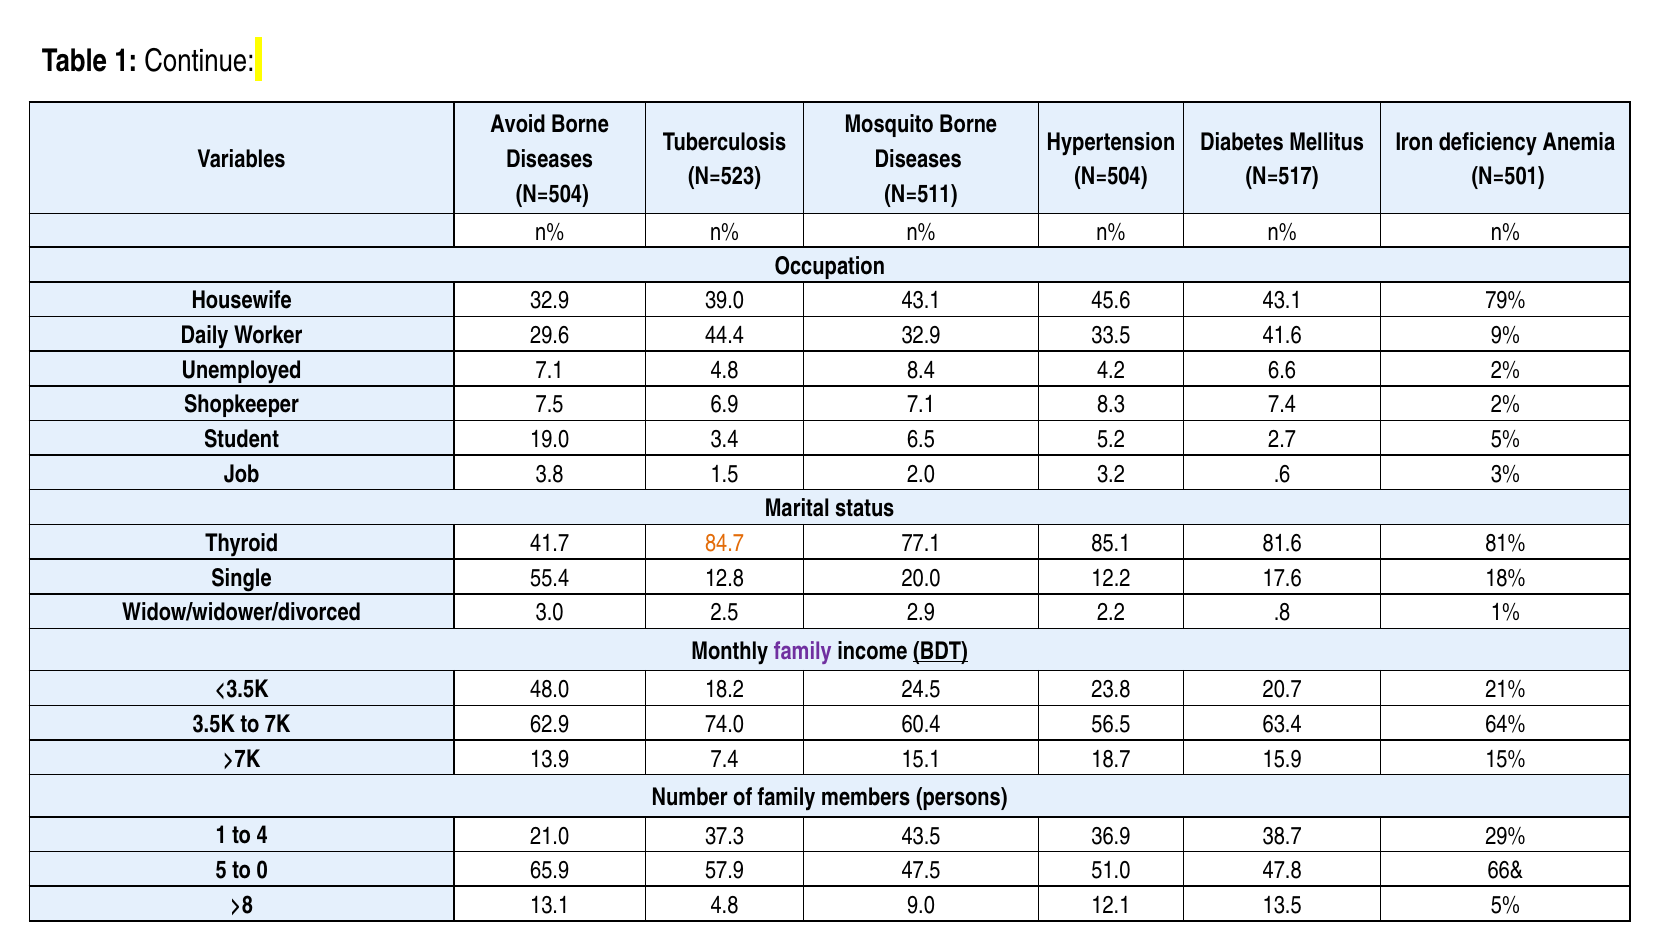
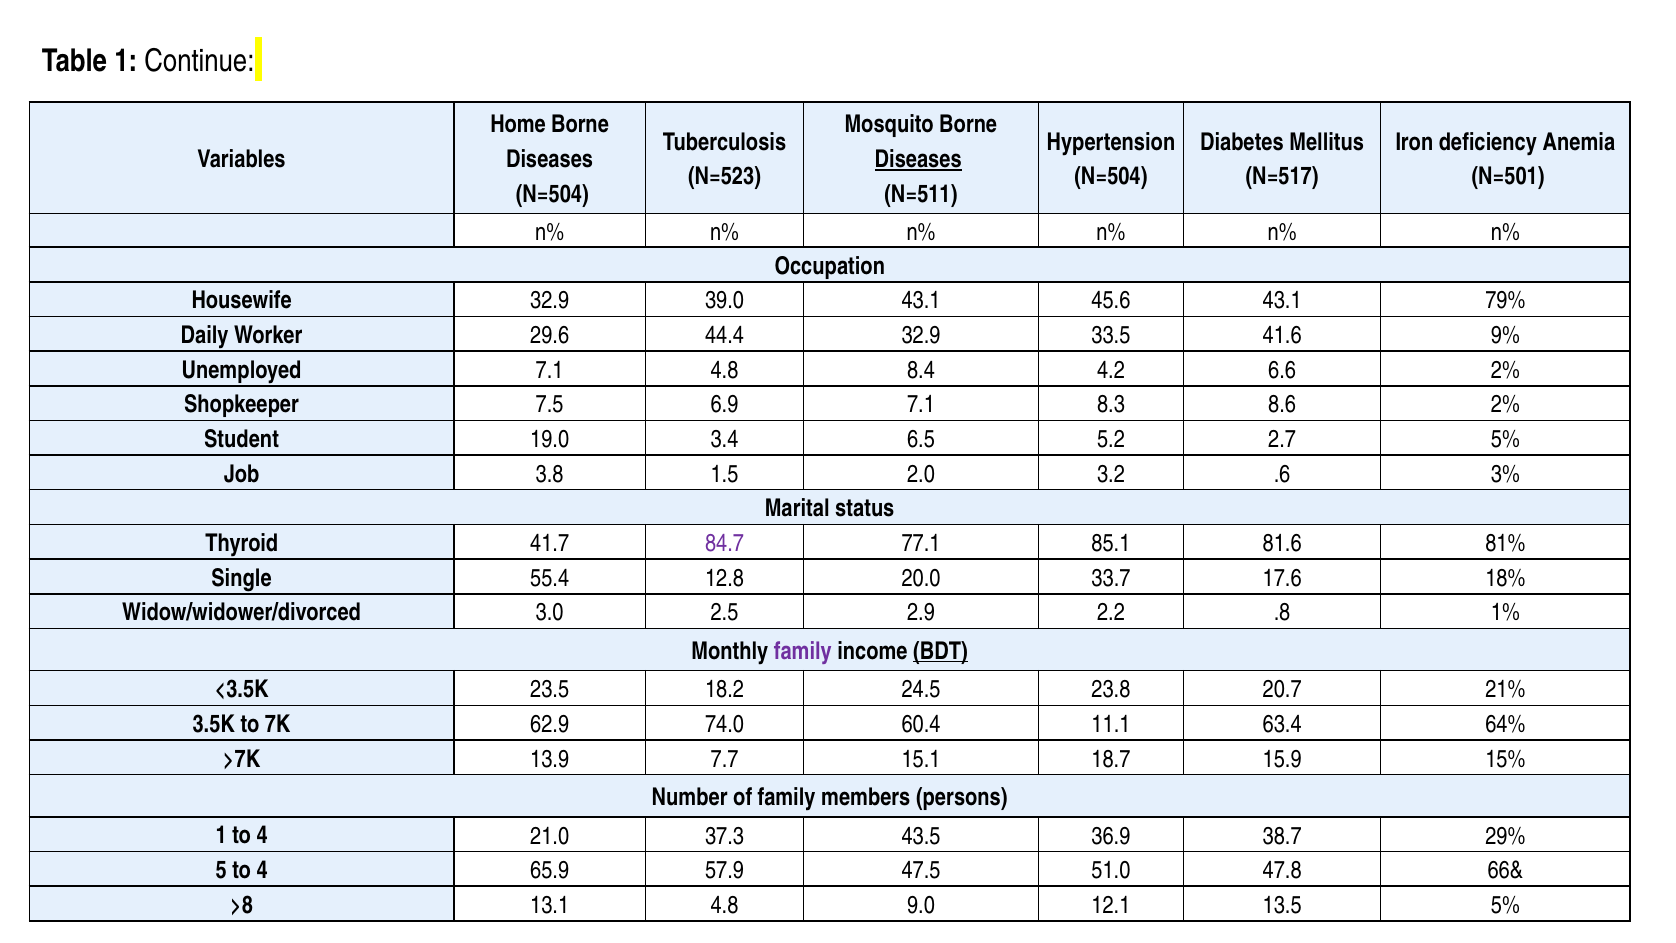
Avoid: Avoid -> Home (518, 125)
Diseases underline: none -> present (918, 159)
8.3 7.4: 7.4 -> 8.6 (1282, 405)
84.7 colour: orange -> purple (725, 543)
12.2: 12.2 -> 33.7 (1111, 578)
48.0: 48.0 -> 23.5 (550, 690)
56.5: 56.5 -> 11.1 (1111, 724)
13.9 7.4: 7.4 -> 7.7 (725, 759)
5 to 0: 0 -> 4 (262, 870)
